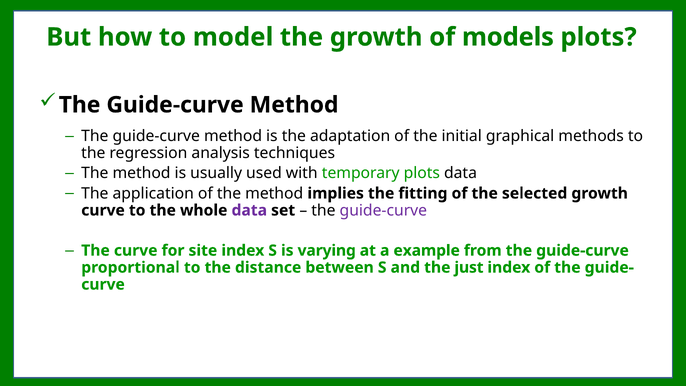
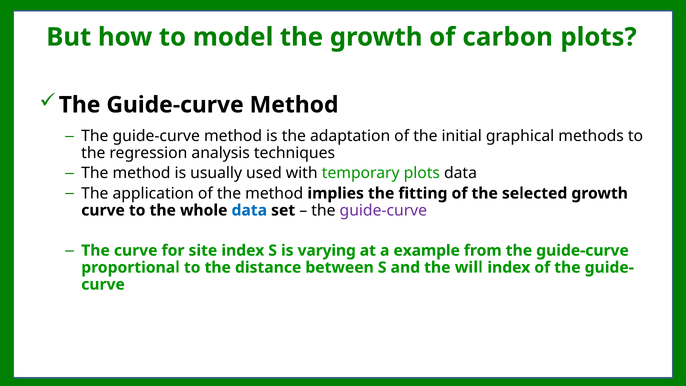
models: models -> carbon (508, 37)
data colour: purple -> blue (249, 210)
just: just -> will (469, 267)
